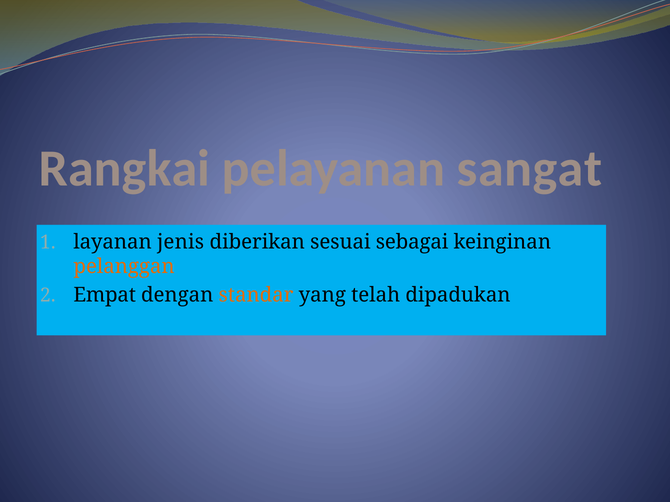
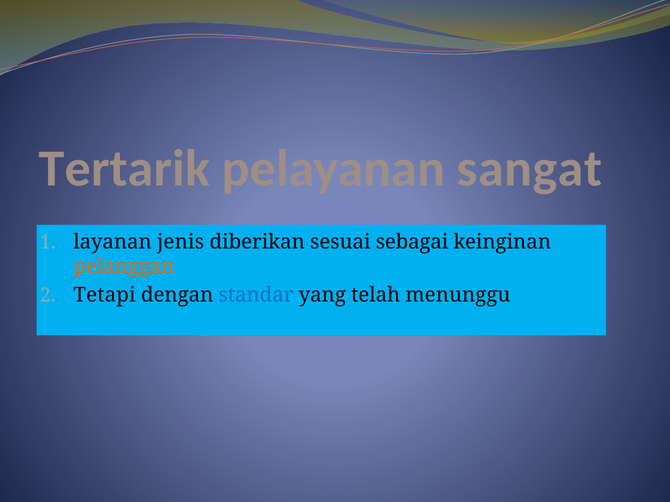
Rangkai: Rangkai -> Tertarik (124, 169)
Empat: Empat -> Tetapi (105, 295)
standar colour: orange -> blue (256, 295)
dipadukan: dipadukan -> menunggu (458, 295)
